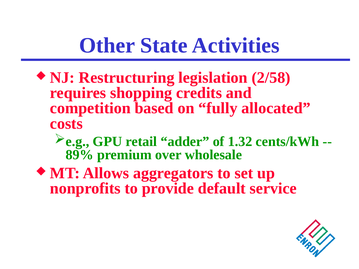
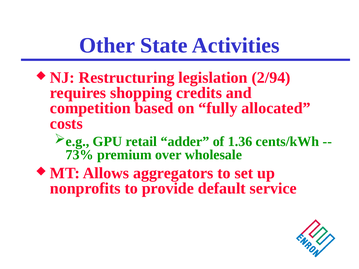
2/58: 2/58 -> 2/94 (271, 78)
1.32: 1.32 -> 1.36 (240, 142)
89%: 89% -> 73% (80, 155)
